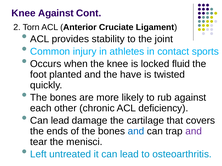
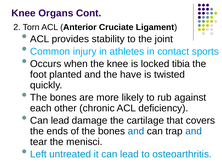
Knee Against: Against -> Organs (56, 13)
fluid: fluid -> tibia (181, 64)
and colour: purple -> blue (194, 132)
